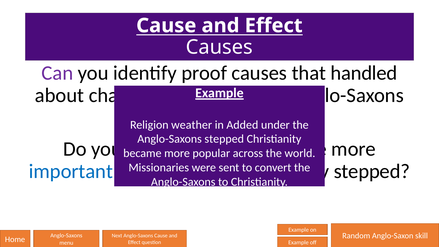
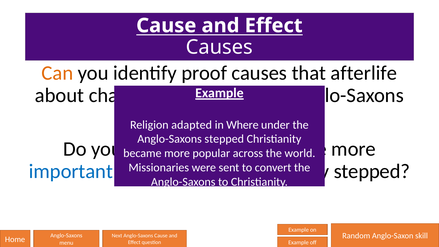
Can colour: purple -> orange (57, 73)
handled: handled -> afterlife (364, 73)
weather: weather -> adapted (192, 125)
Added: Added -> Where (242, 125)
